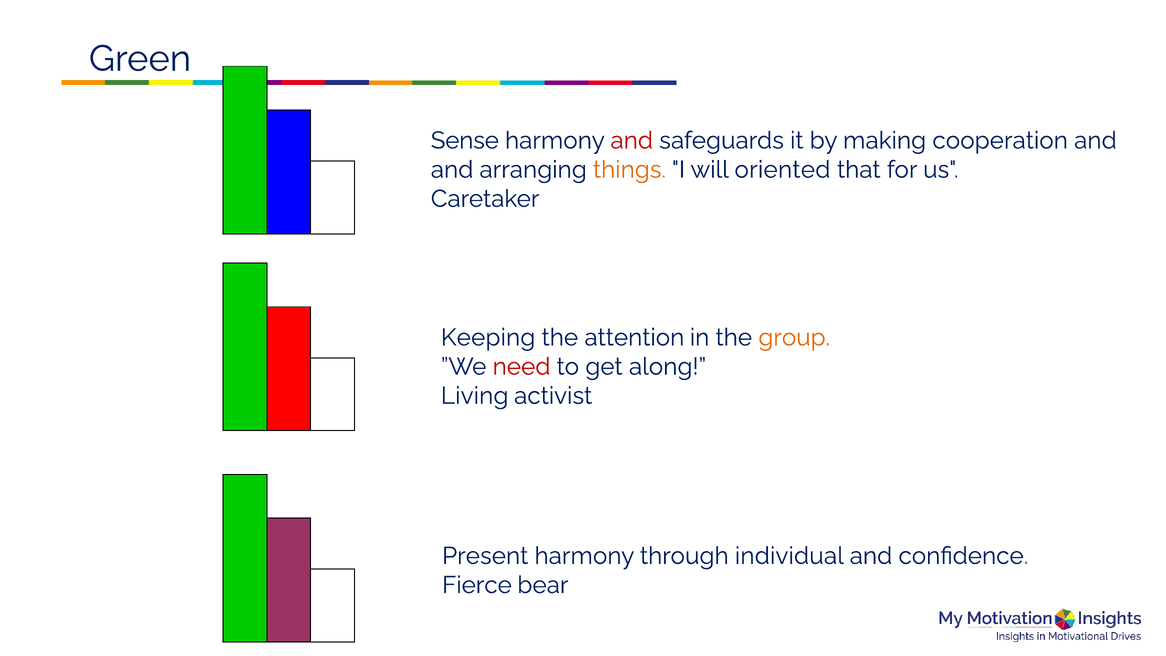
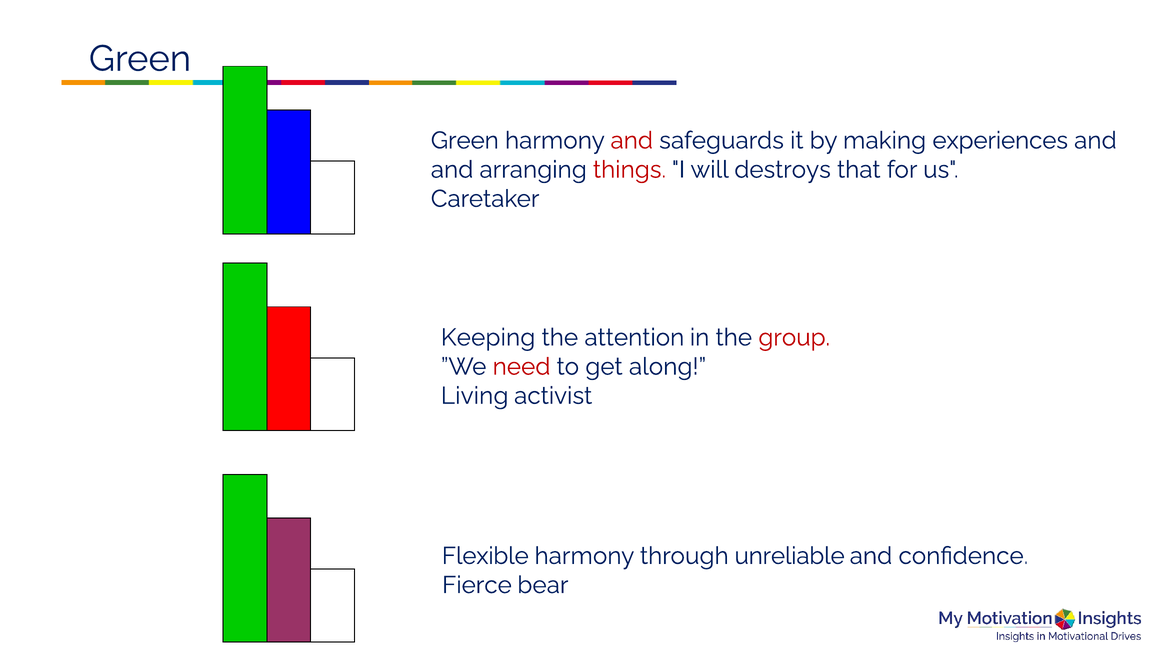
Sense: Sense -> Green (465, 140)
cooperation: cooperation -> experiences (1000, 140)
things colour: orange -> red (630, 170)
oriented: oriented -> destroys (783, 170)
group colour: orange -> red (794, 337)
Present: Present -> Flexible (485, 556)
individual: individual -> unreliable (790, 556)
